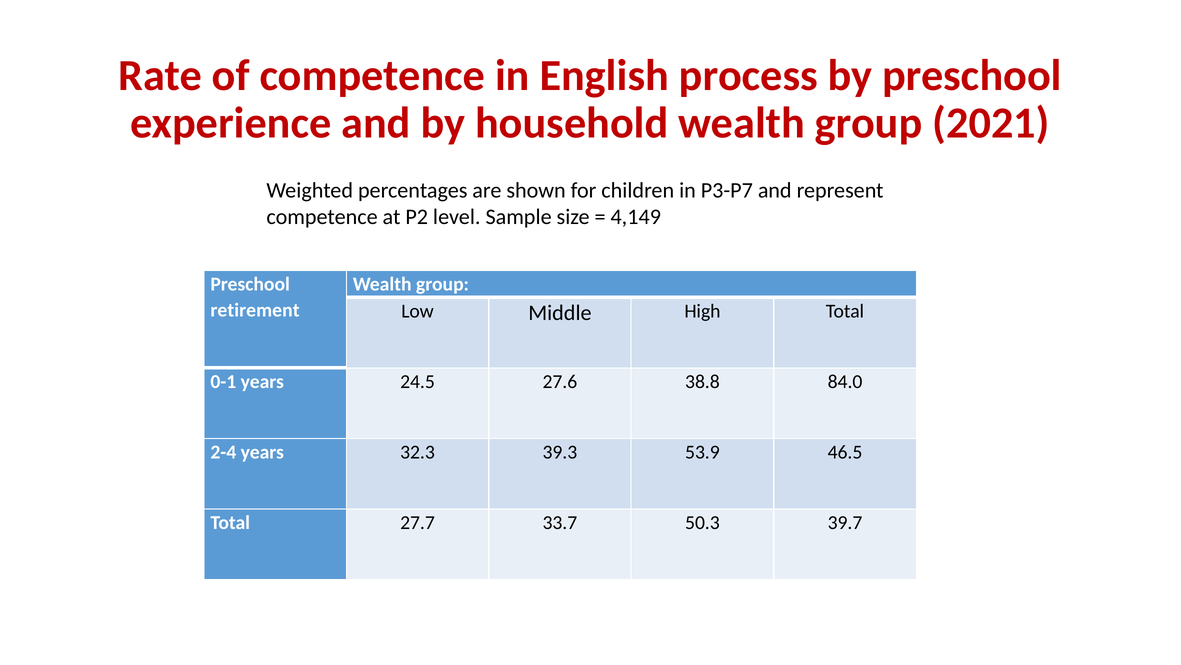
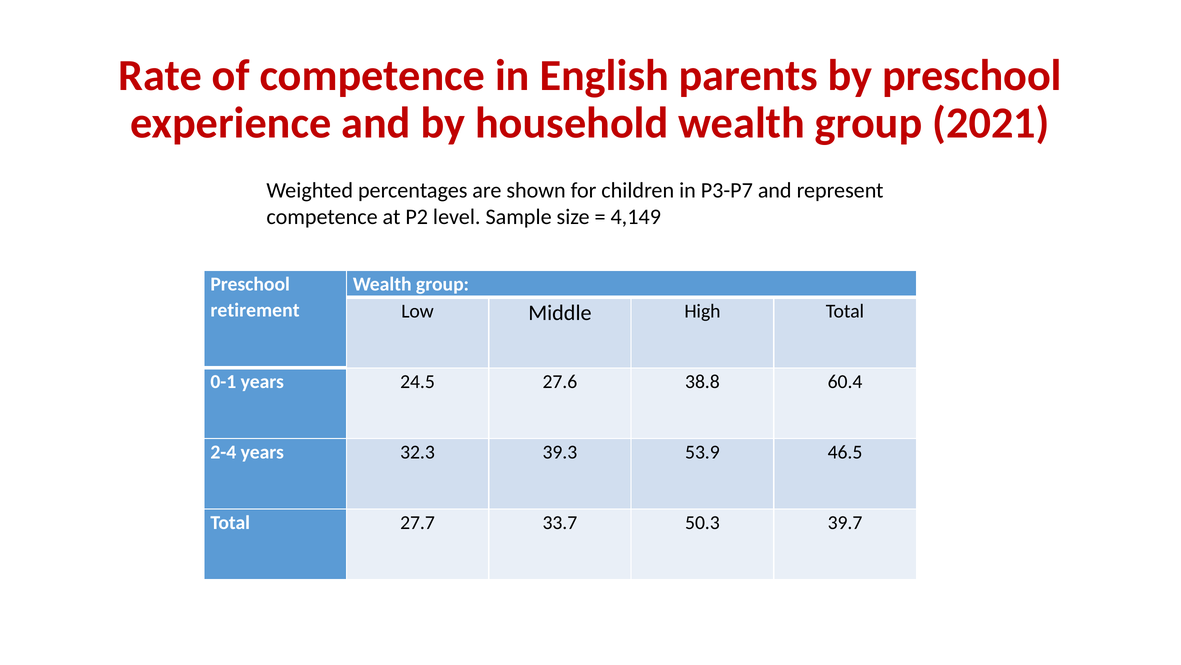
process: process -> parents (748, 75)
84.0: 84.0 -> 60.4 (845, 381)
